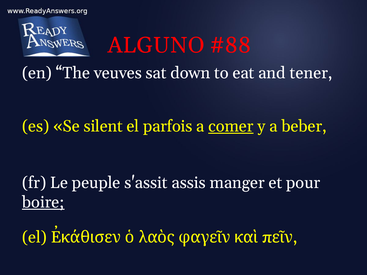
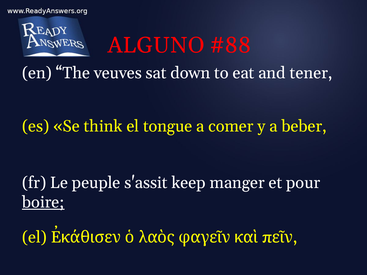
silent: silent -> think (103, 126)
parfois: parfois -> tongue (168, 126)
comer underline: present -> none (231, 126)
assis: assis -> keep (189, 183)
